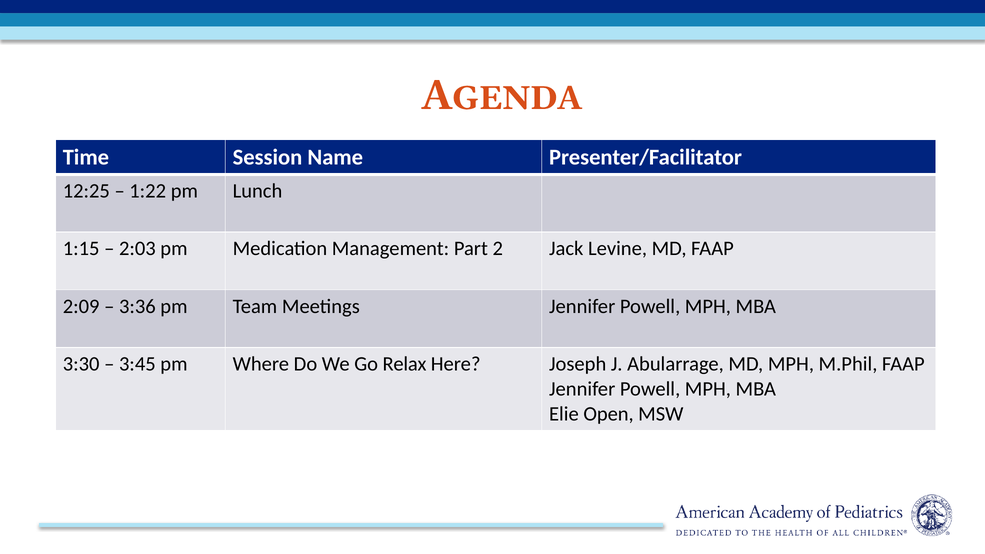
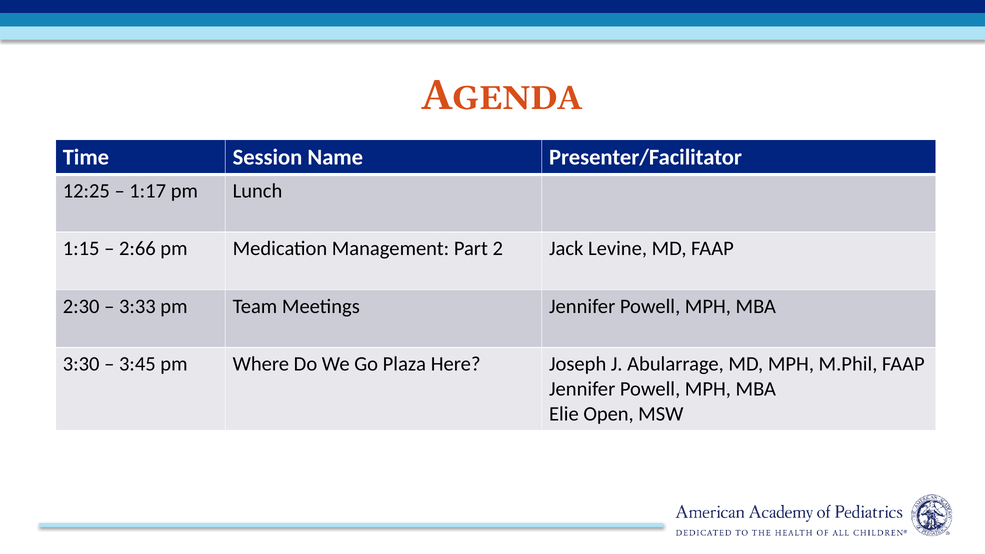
1:22: 1:22 -> 1:17 (148, 191)
2:03: 2:03 -> 2:66 (137, 249)
2:09: 2:09 -> 2:30 (81, 306)
3:36: 3:36 -> 3:33 (137, 306)
Relax: Relax -> Plaza (404, 364)
